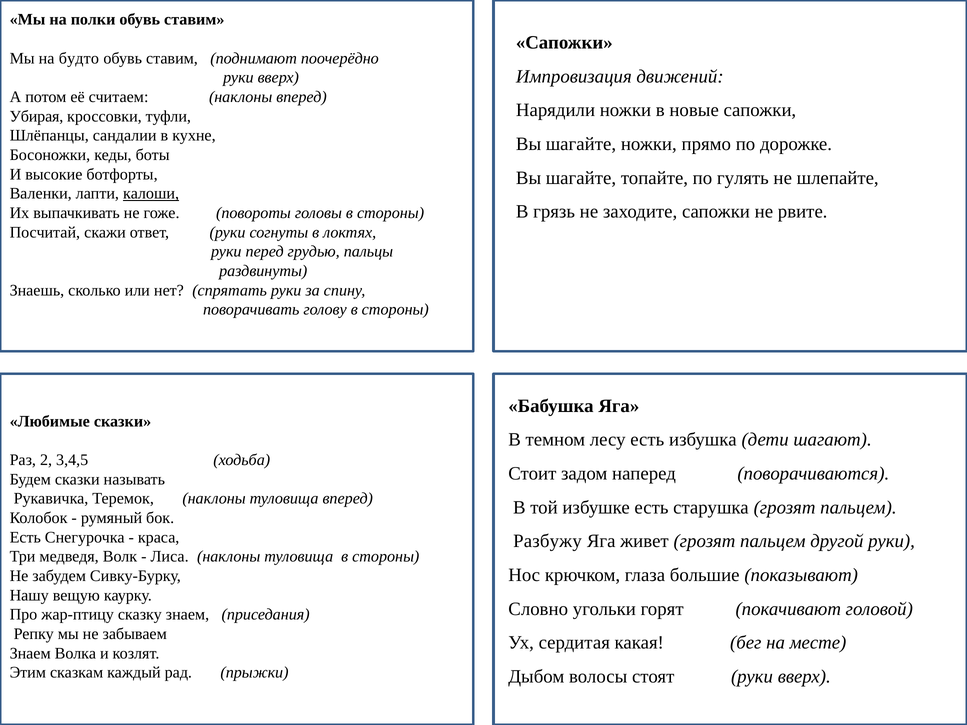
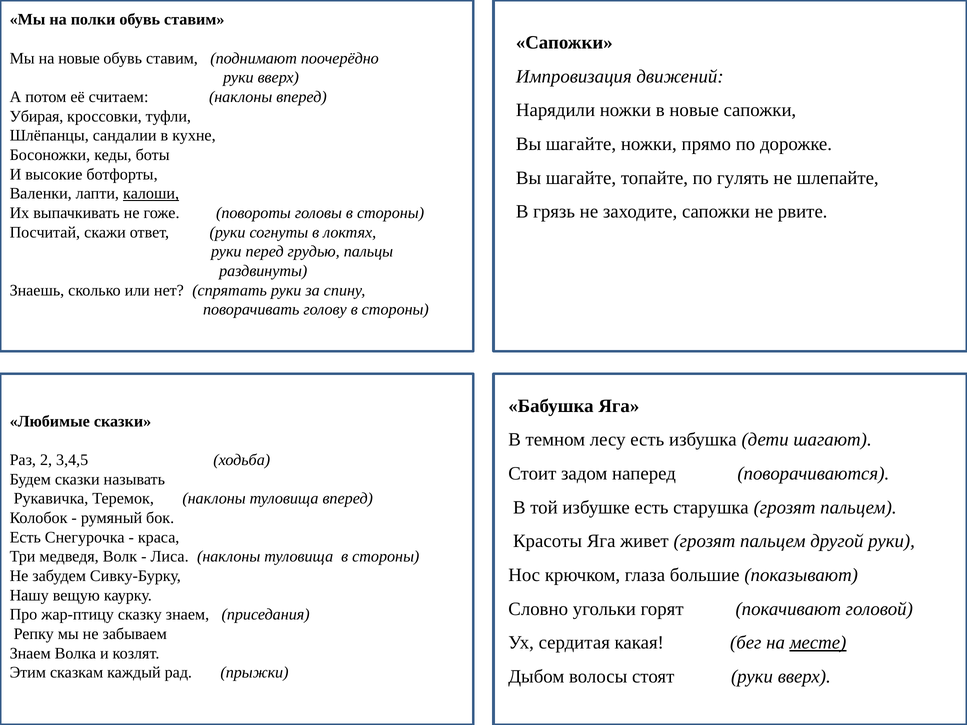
на будто: будто -> новые (79, 58)
Разбужу: Разбужу -> Красоты (548, 541)
месте underline: none -> present (818, 643)
